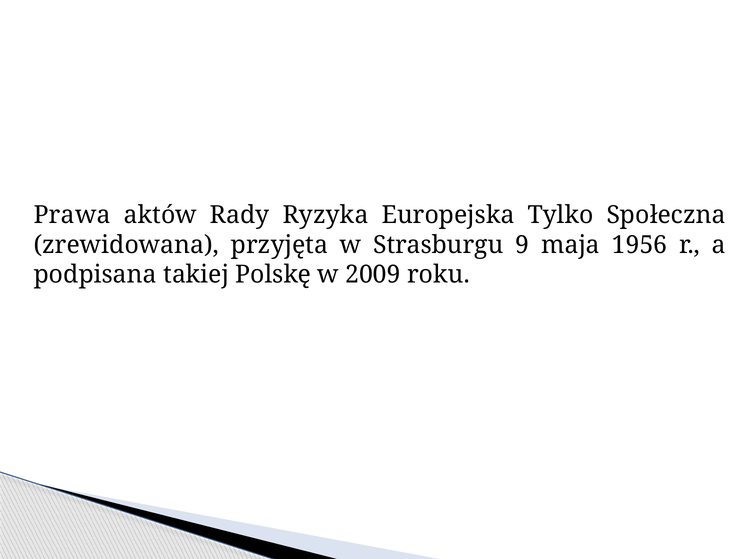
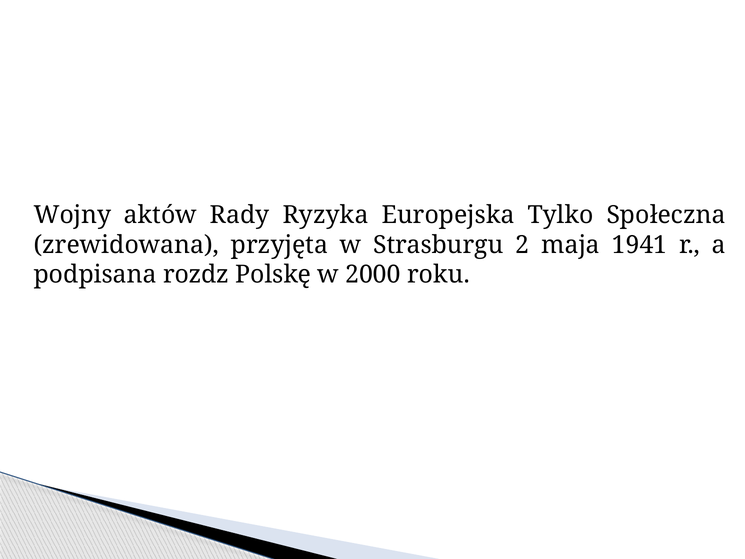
Prawa: Prawa -> Wojny (72, 215)
9: 9 -> 2 (522, 245)
1956: 1956 -> 1941 (640, 245)
takiej: takiej -> rozdz (196, 275)
2009: 2009 -> 2000 (373, 275)
